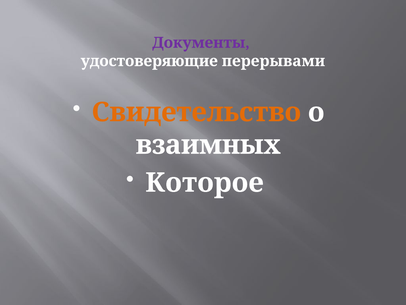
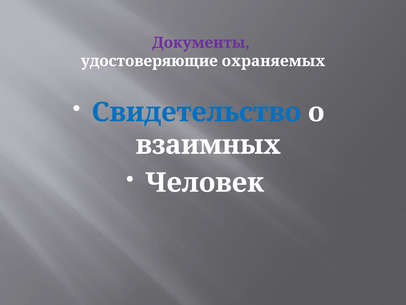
перерывами: перерывами -> охраняемых (273, 61)
Свидетельство colour: orange -> blue (196, 112)
Которое: Которое -> Человек (205, 182)
